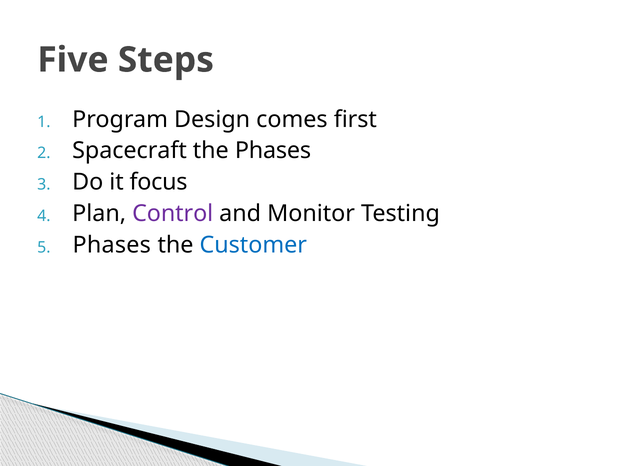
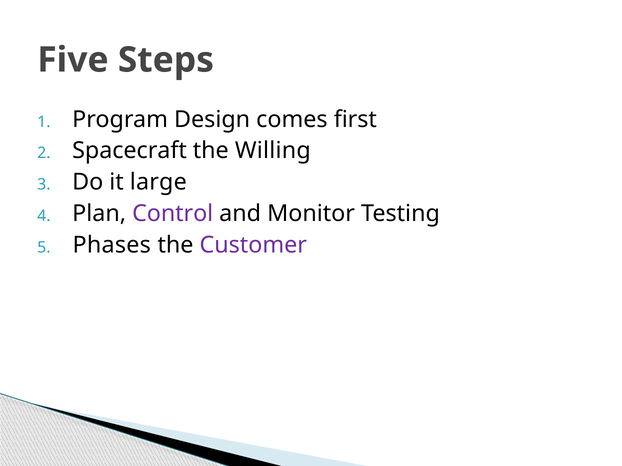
the Phases: Phases -> Willing (273, 151)
focus: focus -> large (158, 182)
Customer colour: blue -> purple (253, 245)
